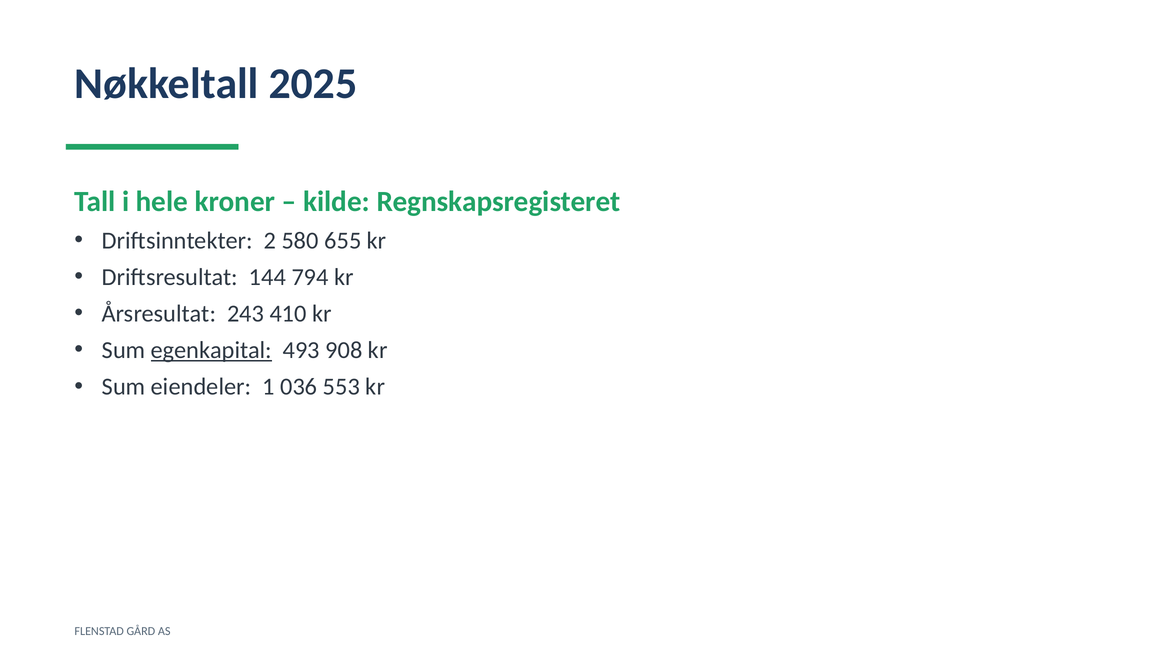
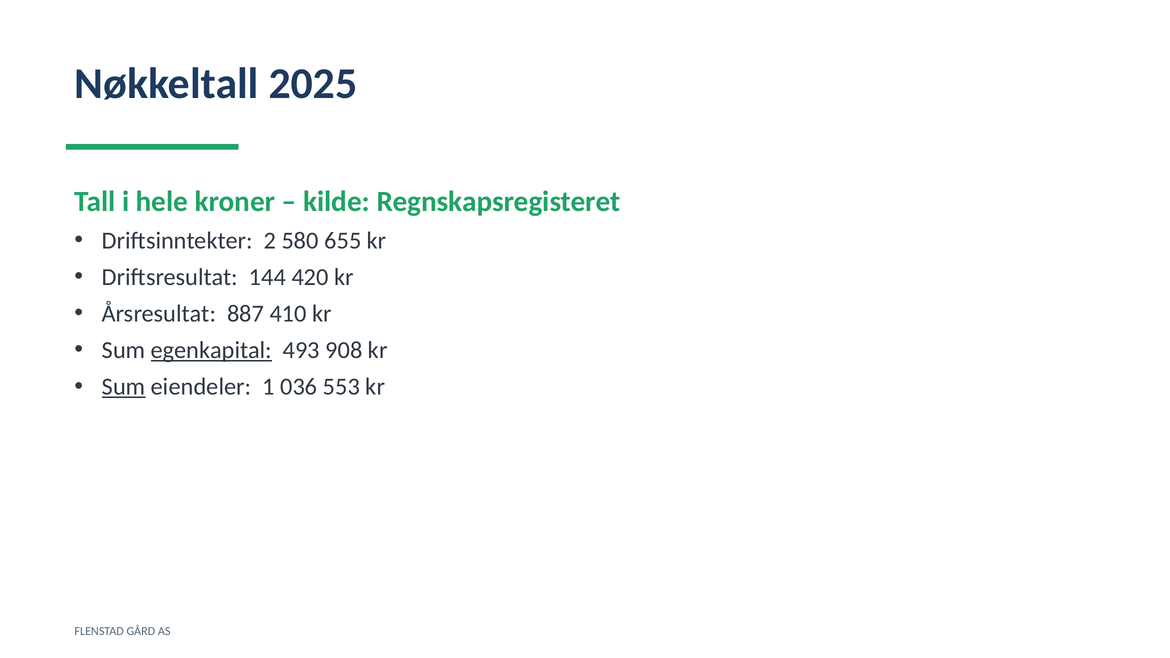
794: 794 -> 420 (310, 277)
243: 243 -> 887 (246, 314)
Sum underline: none -> present (124, 387)
